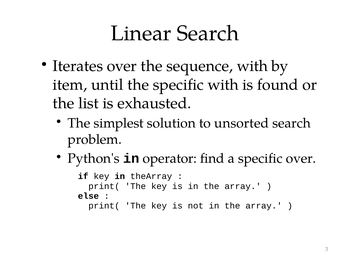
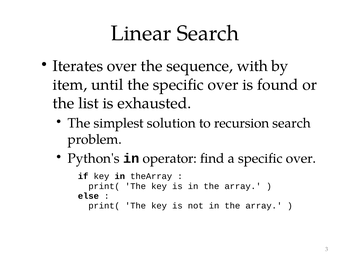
the specific with: with -> over (223, 85)
unsorted: unsorted -> recursion (242, 124)
